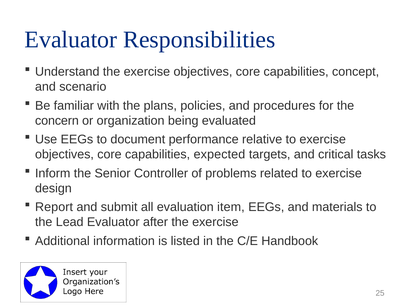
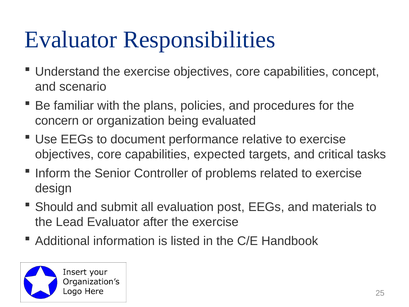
Report: Report -> Should (54, 207)
item: item -> post (231, 207)
